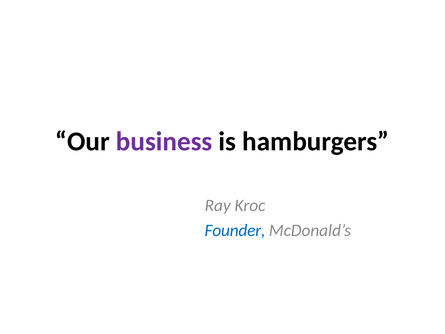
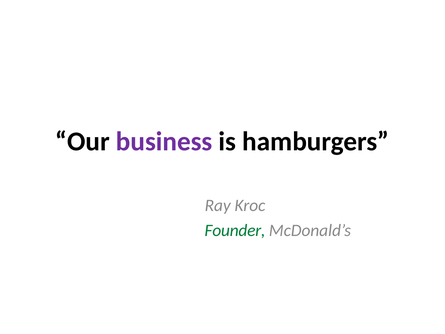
Founder colour: blue -> green (235, 230)
